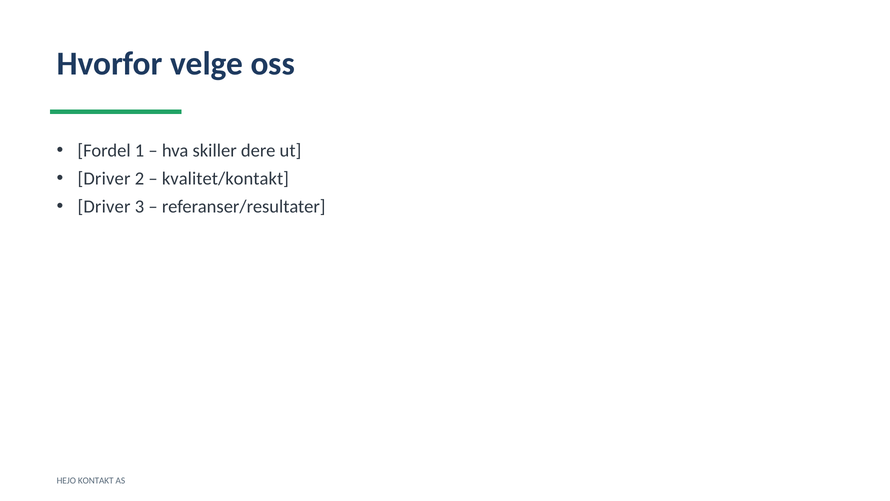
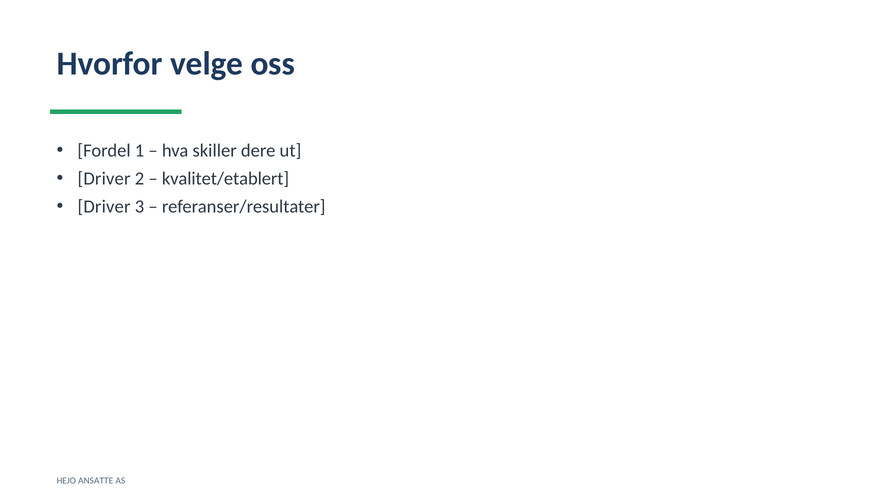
kvalitet/kontakt: kvalitet/kontakt -> kvalitet/etablert (225, 179)
KONTAKT: KONTAKT -> ANSATTE (96, 480)
